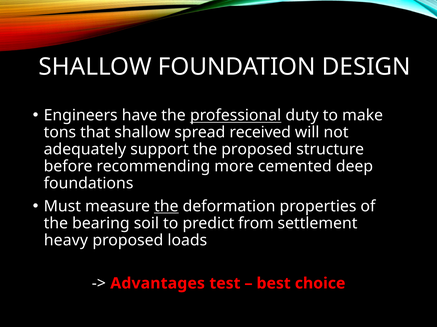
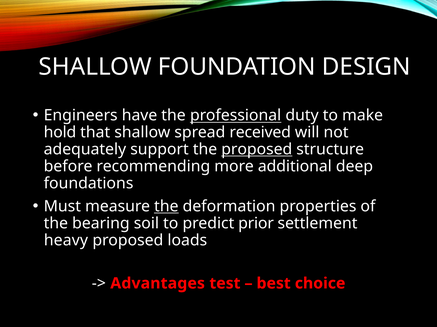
tons: tons -> hold (60, 133)
proposed underline: none -> present (257, 150)
cemented: cemented -> additional (295, 167)
from: from -> prior (256, 224)
